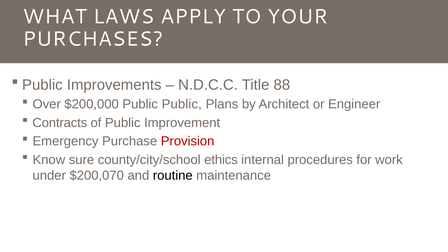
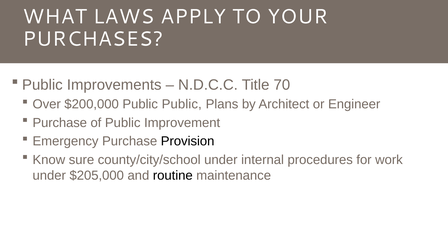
88: 88 -> 70 (282, 85)
Contracts: Contracts -> Purchase (60, 123)
Provision colour: red -> black (188, 141)
county/city/school ethics: ethics -> under (221, 160)
$200,070: $200,070 -> $205,000 (97, 175)
